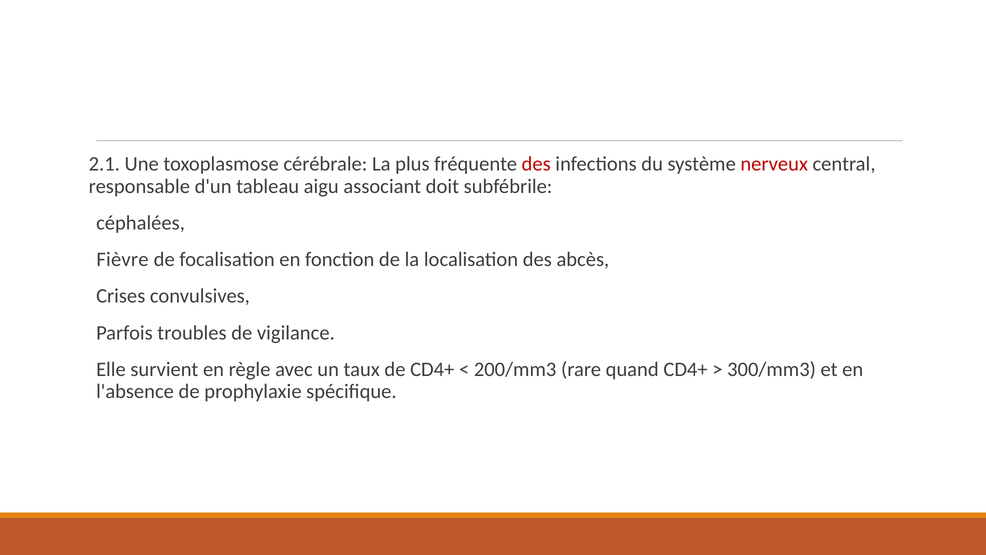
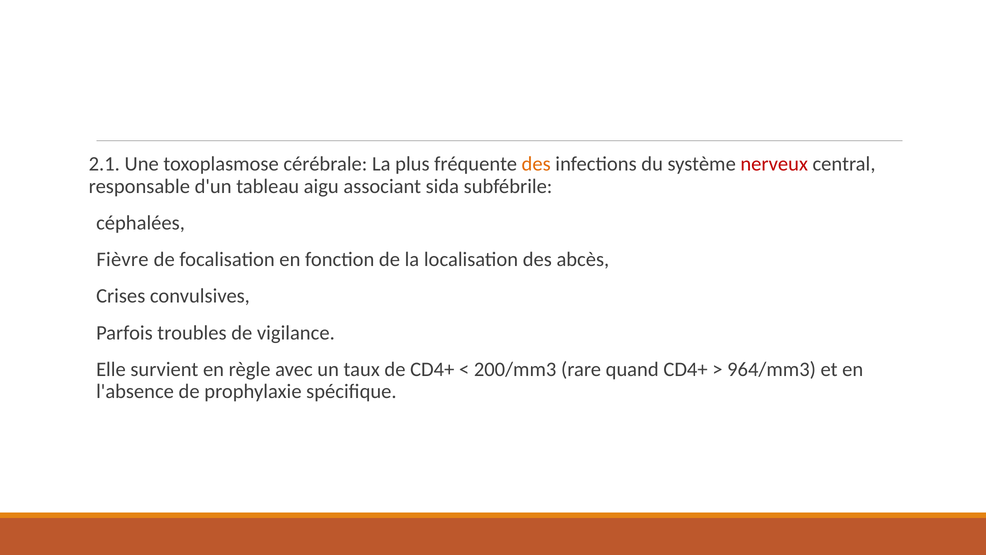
des colour: red -> orange (536, 164)
doit: doit -> sida (442, 186)
300/mm3: 300/mm3 -> 964/mm3 (772, 369)
